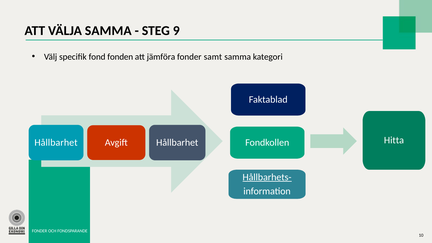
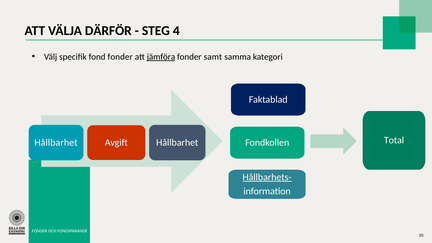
VÄLJA SAMMA: SAMMA -> DÄRFÖR (108, 31)
9: 9 -> 4 (176, 31)
fond fonden: fonden -> fonder (120, 57)
jämföra underline: none -> present (161, 57)
Hitta: Hitta -> Total (394, 140)
